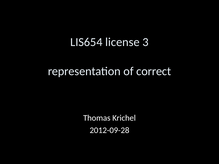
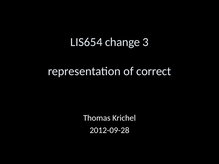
license: license -> change (123, 42)
